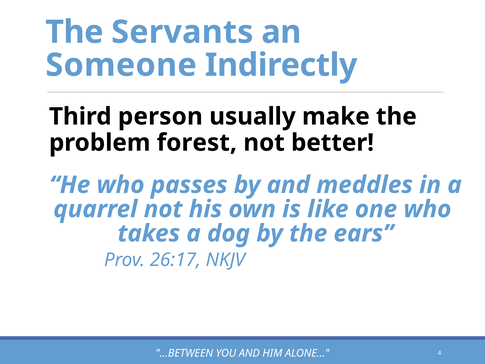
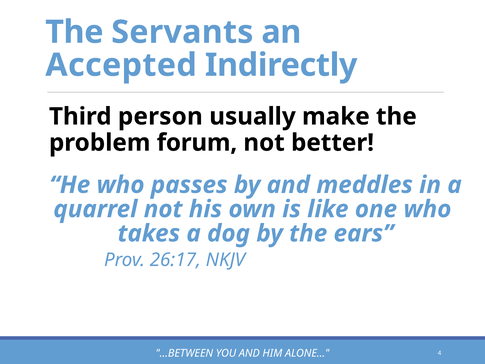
Someone: Someone -> Accepted (121, 65)
forest: forest -> forum (197, 143)
